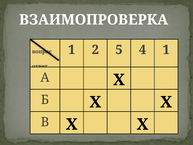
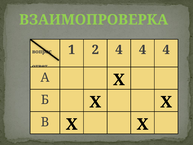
ВЗАИМОПРОВЕРКА colour: white -> light green (94, 20)
2 5: 5 -> 4 (119, 50)
1: 1 -> 4 (166, 50)
